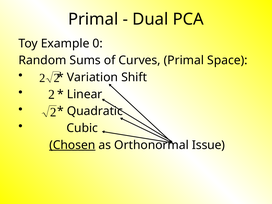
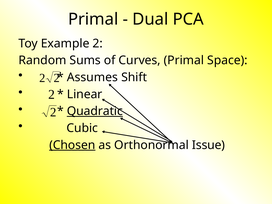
Example 0: 0 -> 2 (98, 43)
Variation: Variation -> Assumes (92, 77)
Quadratic underline: none -> present (95, 111)
